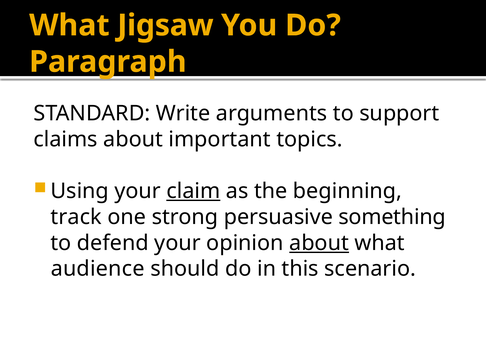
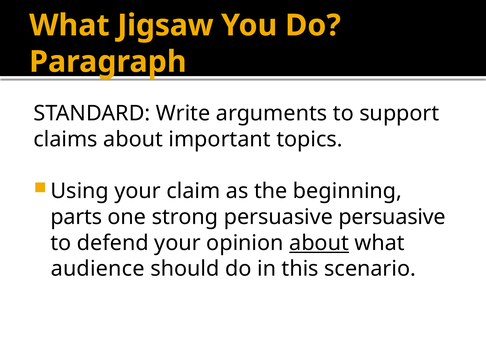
claim underline: present -> none (193, 191)
track: track -> parts (76, 217)
persuasive something: something -> persuasive (392, 217)
